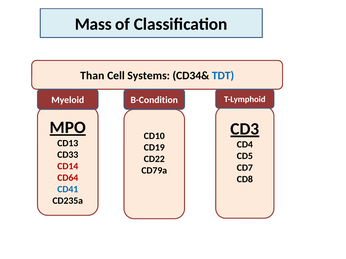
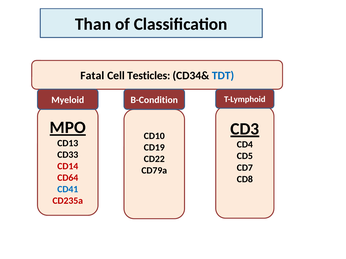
Mass: Mass -> Than (93, 24)
Than: Than -> Fatal (92, 76)
Systems: Systems -> Testicles (149, 76)
CD235a colour: black -> red (68, 201)
